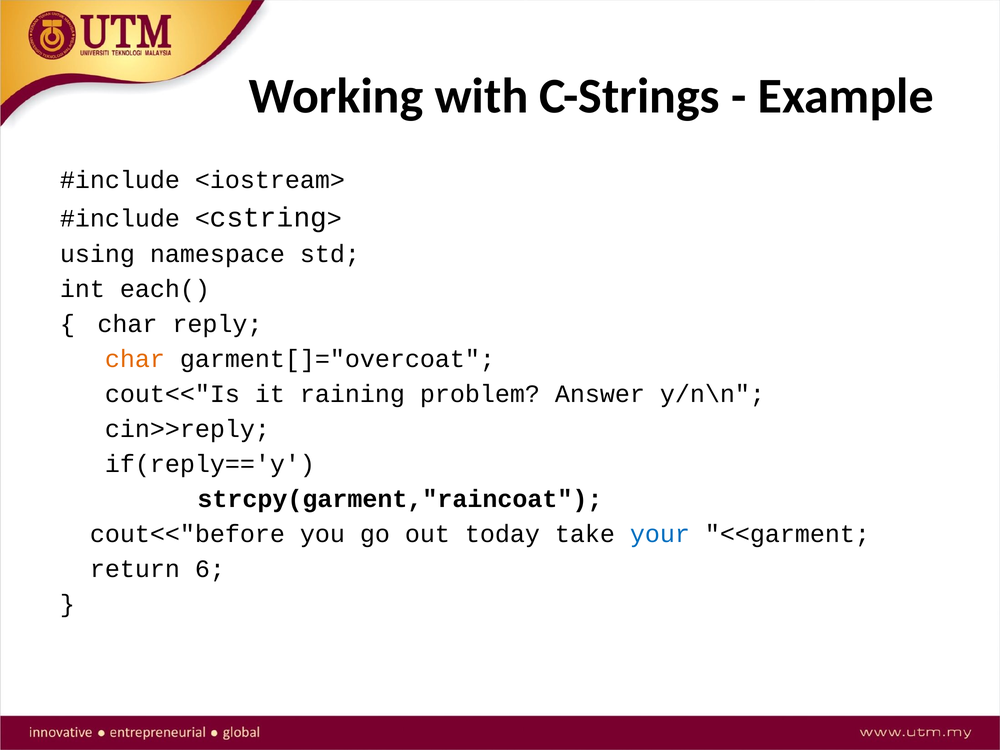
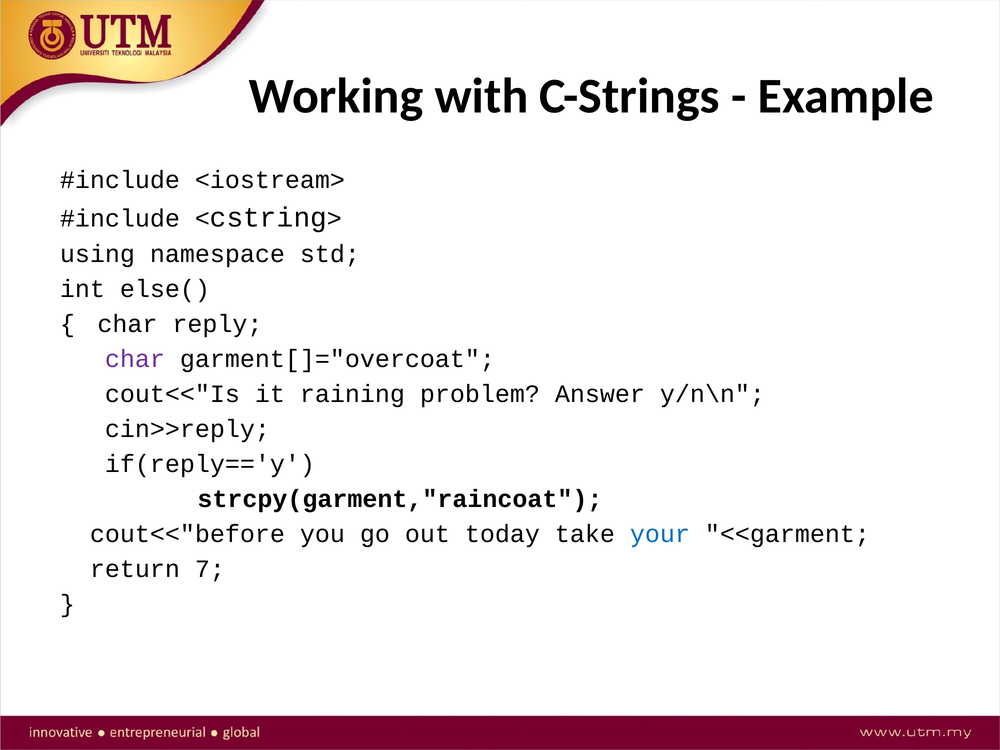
each(: each( -> else( (165, 289)
char colour: orange -> purple (135, 359)
6: 6 -> 7 (210, 569)
